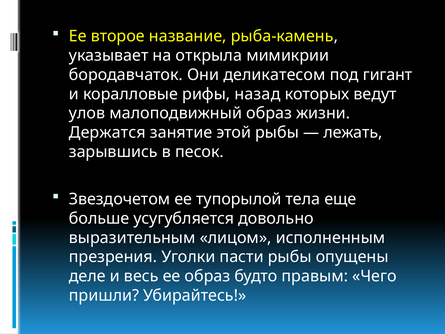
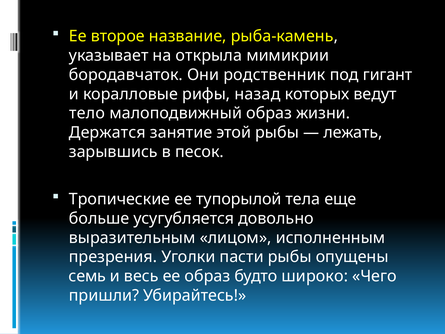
деликатесом: деликатесом -> родственник (274, 75)
улов: улов -> тело (87, 113)
Звездочетом: Звездочетом -> Тропические (120, 199)
деле: деле -> семь (87, 276)
правым: правым -> широко (315, 276)
